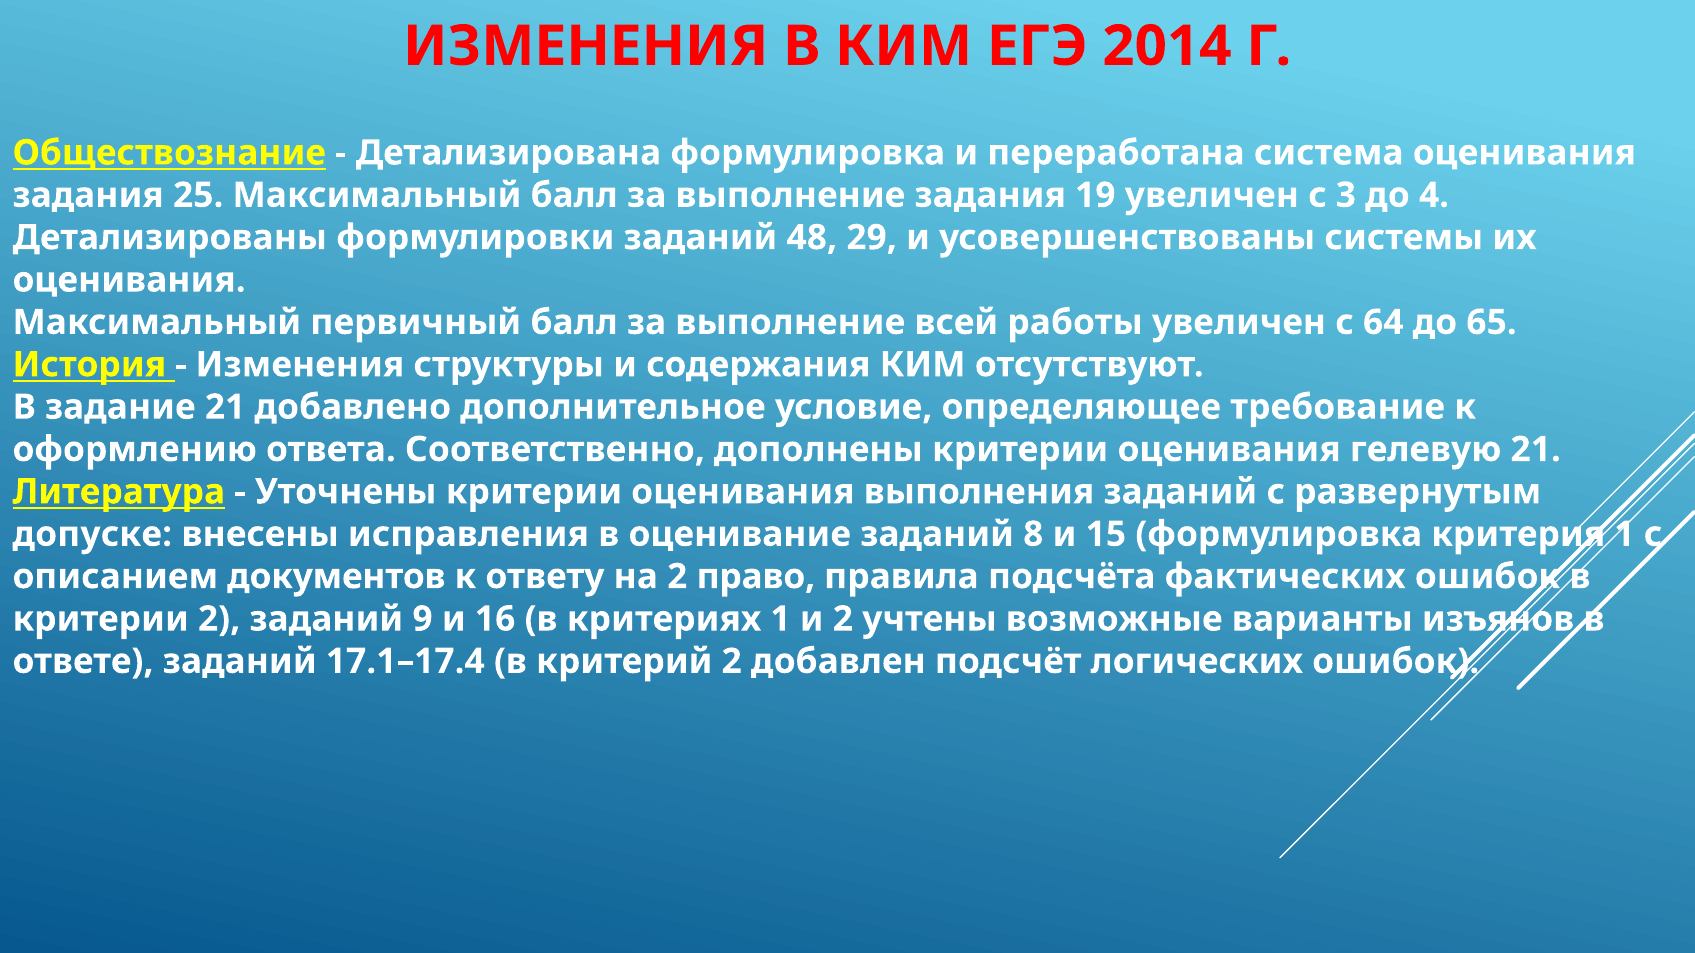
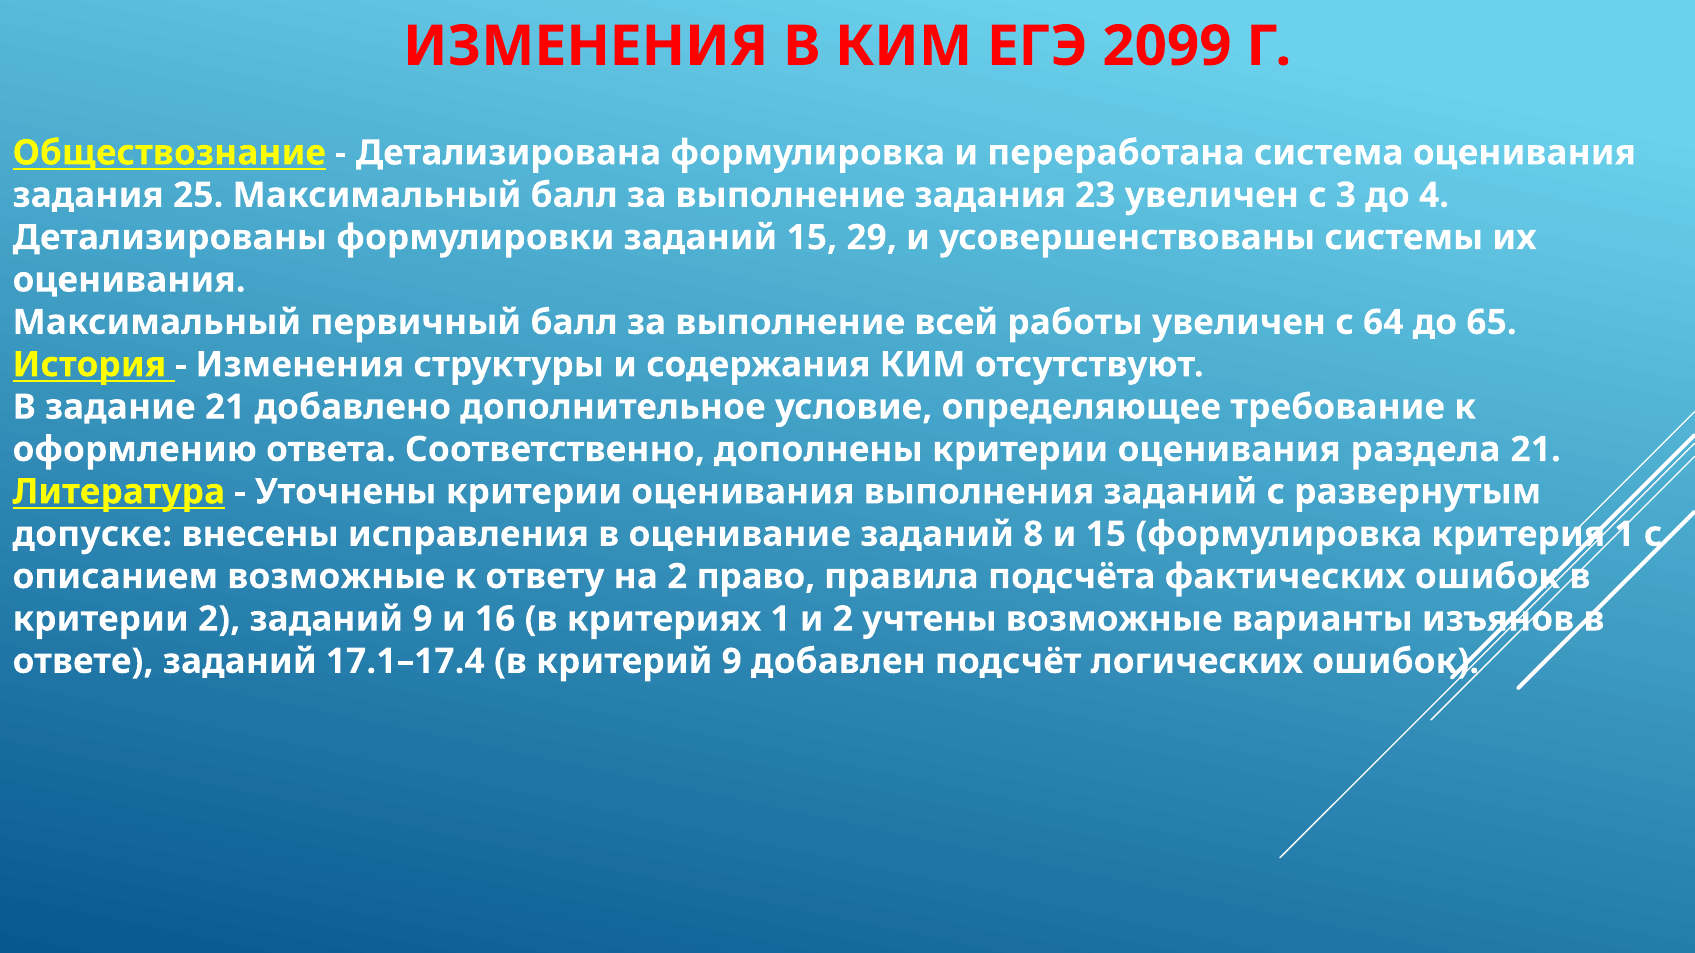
2014: 2014 -> 2099 (1167, 46)
19: 19 -> 23 (1095, 195)
заданий 48: 48 -> 15 (812, 238)
гелевую: гелевую -> раздела (1425, 450)
описанием документов: документов -> возможные (336, 577)
критерий 2: 2 -> 9 (732, 662)
